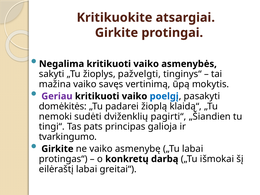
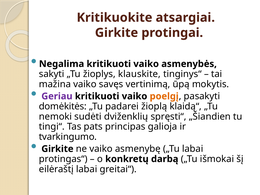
pažvelgti: pažvelgti -> klauskite (139, 74)
poelgį colour: blue -> orange (164, 96)
pagirti“: pagirti“ -> spręsti“ (169, 117)
